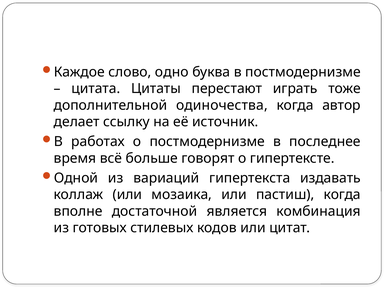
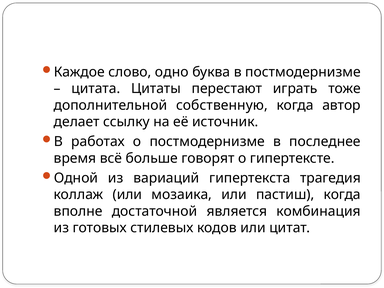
одиночества: одиночества -> собственную (222, 105)
издавать: издавать -> трагедия (330, 178)
